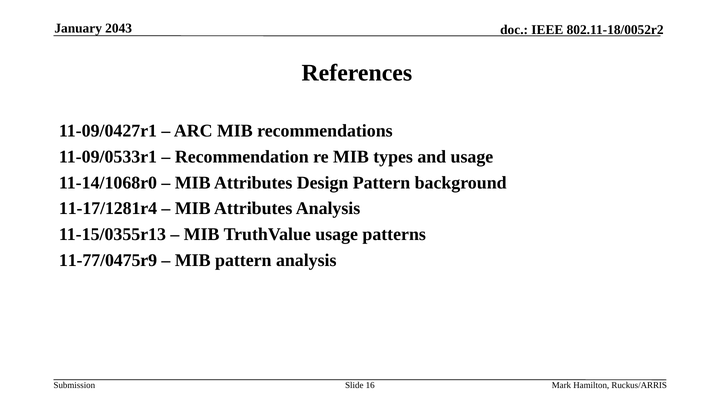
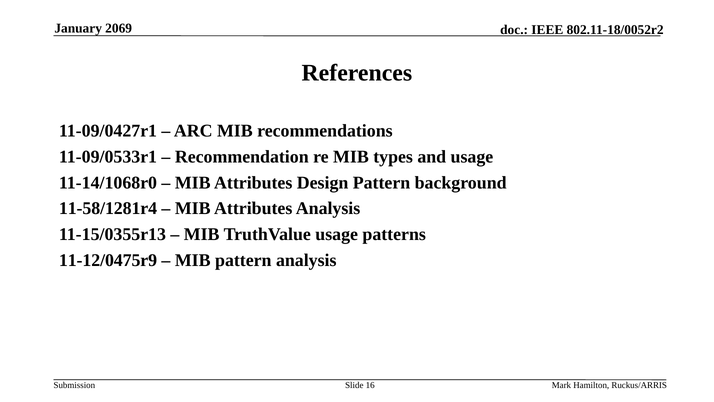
2043: 2043 -> 2069 (119, 28)
11-17/1281r4: 11-17/1281r4 -> 11-58/1281r4 (108, 208)
11-77/0475r9: 11-77/0475r9 -> 11-12/0475r9 (108, 260)
